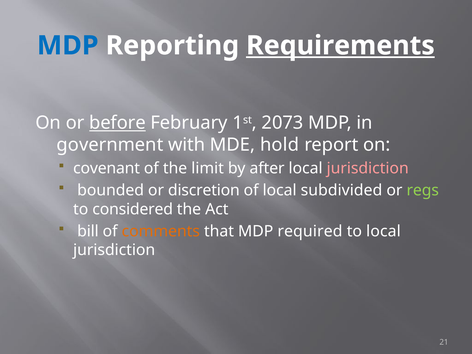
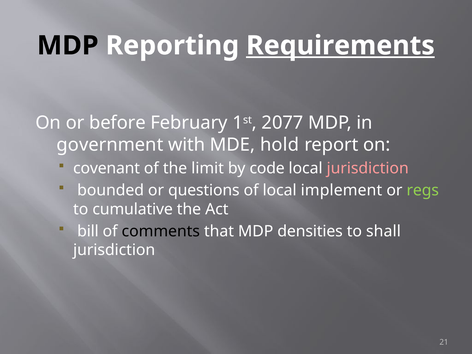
MDP colour: blue -> black (68, 46)
before underline: present -> none (117, 123)
2073: 2073 -> 2077 (283, 123)
after: after -> code (267, 168)
discretion: discretion -> questions (204, 190)
subdivided: subdivided -> implement (341, 190)
considered: considered -> cumulative (133, 209)
comments colour: orange -> black (161, 231)
required: required -> densities (310, 231)
to local: local -> shall (383, 231)
